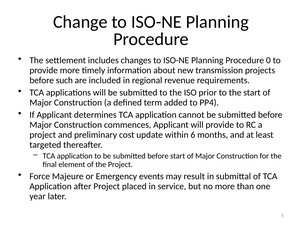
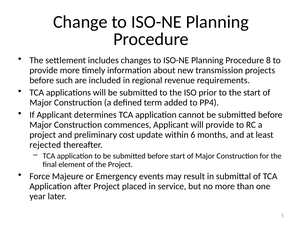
0: 0 -> 8 (268, 61)
targeted: targeted -> rejected (45, 145)
